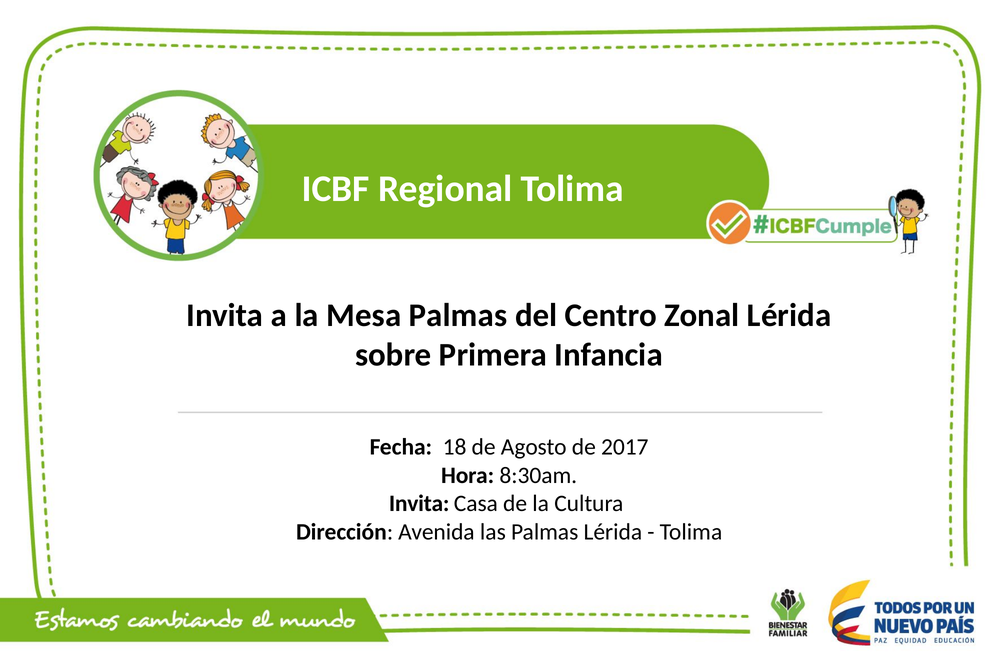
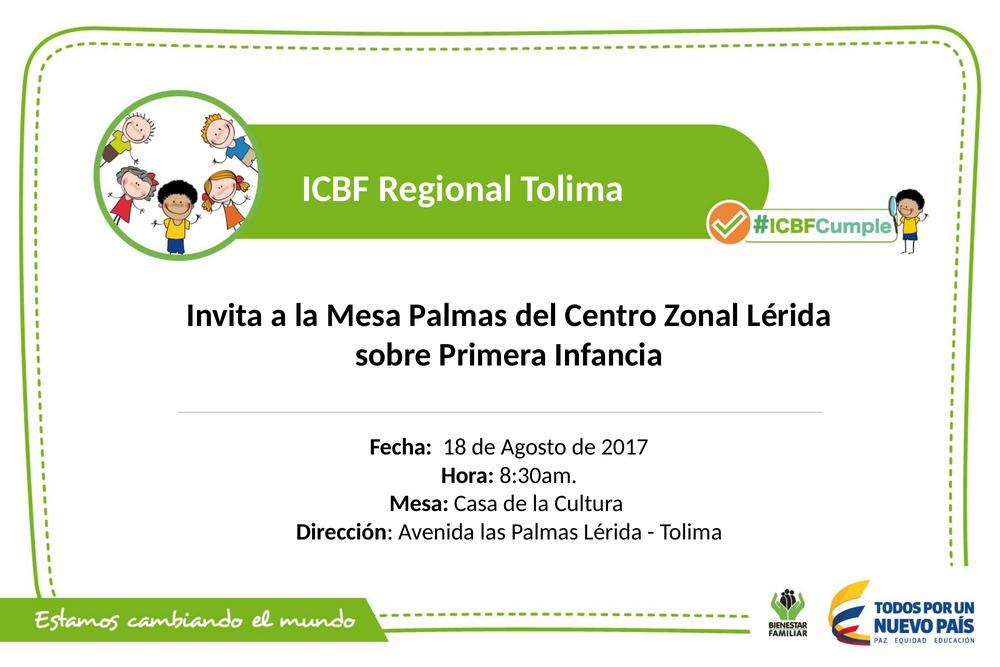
Invita: Invita -> Mesa (419, 503)
